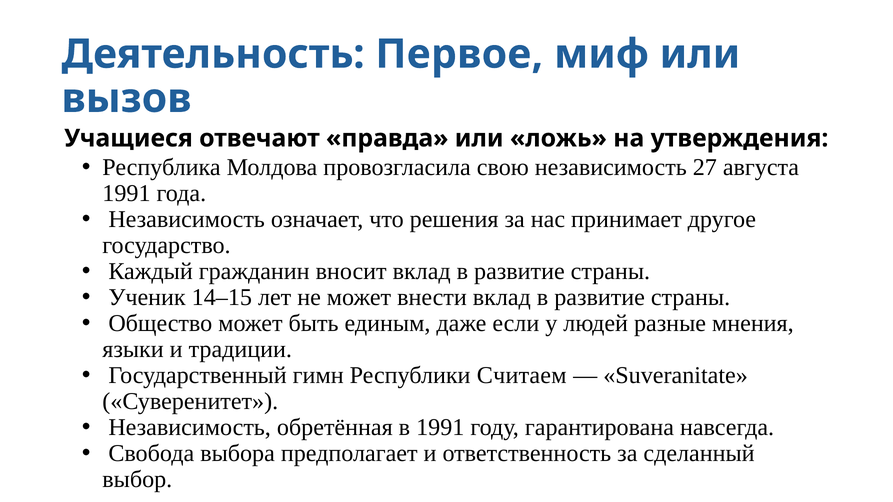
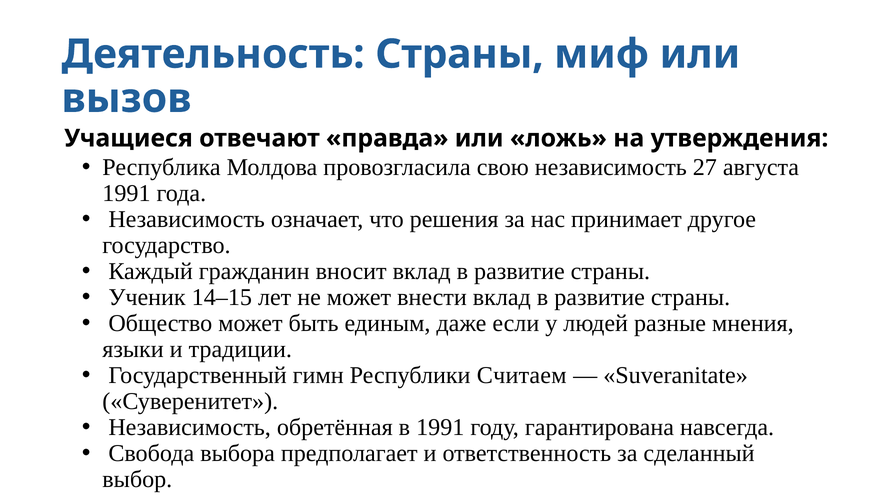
Деятельность Первое: Первое -> Страны (460, 54)
